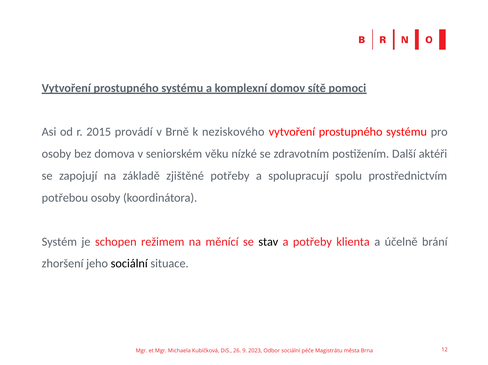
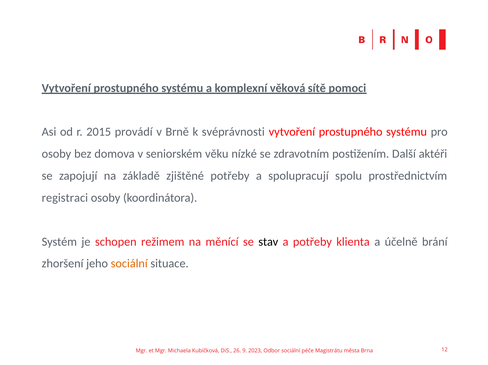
domov: domov -> věková (288, 88)
neziskového: neziskového -> svéprávnosti (233, 132)
potřebou: potřebou -> registraci (65, 198)
sociální colour: black -> orange (129, 264)
